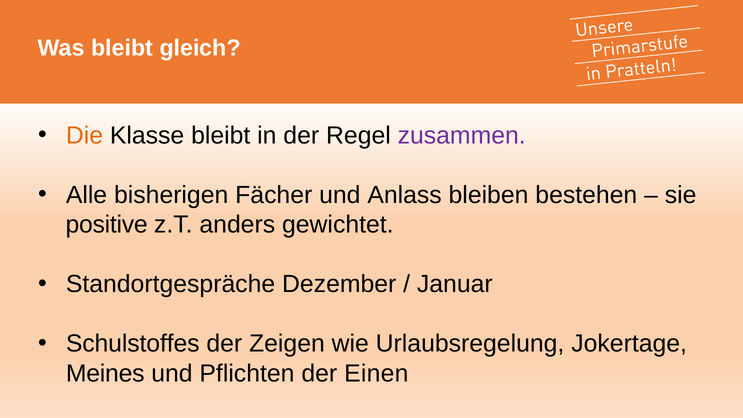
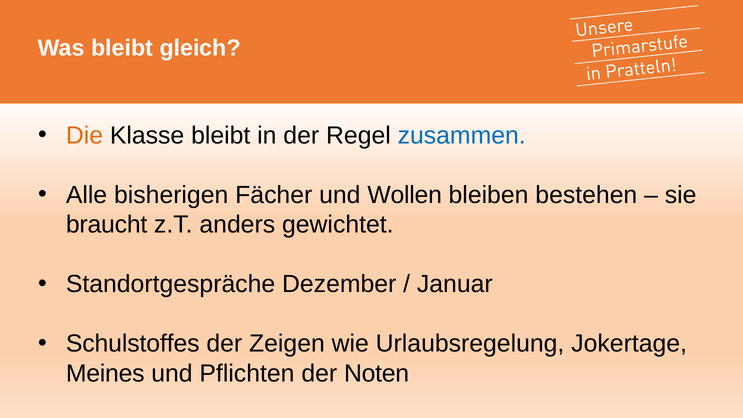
zusammen colour: purple -> blue (462, 136)
Anlass: Anlass -> Wollen (405, 195)
positive: positive -> braucht (107, 225)
Einen: Einen -> Noten (377, 373)
